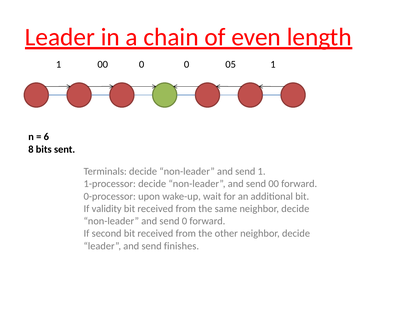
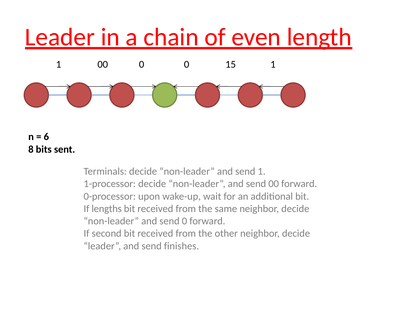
05: 05 -> 15 (231, 64)
validity: validity -> lengths (107, 209)
